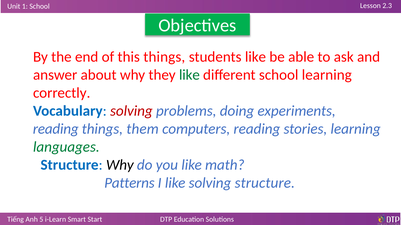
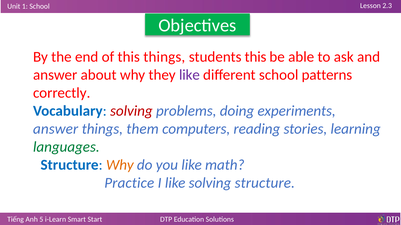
students like: like -> this (256, 57)
like colour: green -> purple (189, 75)
school learning: learning -> patterns (327, 75)
reading: reading -> answer (56, 129)
Why colour: black -> orange (120, 165)
Patterns: Patterns -> Practice (129, 183)
